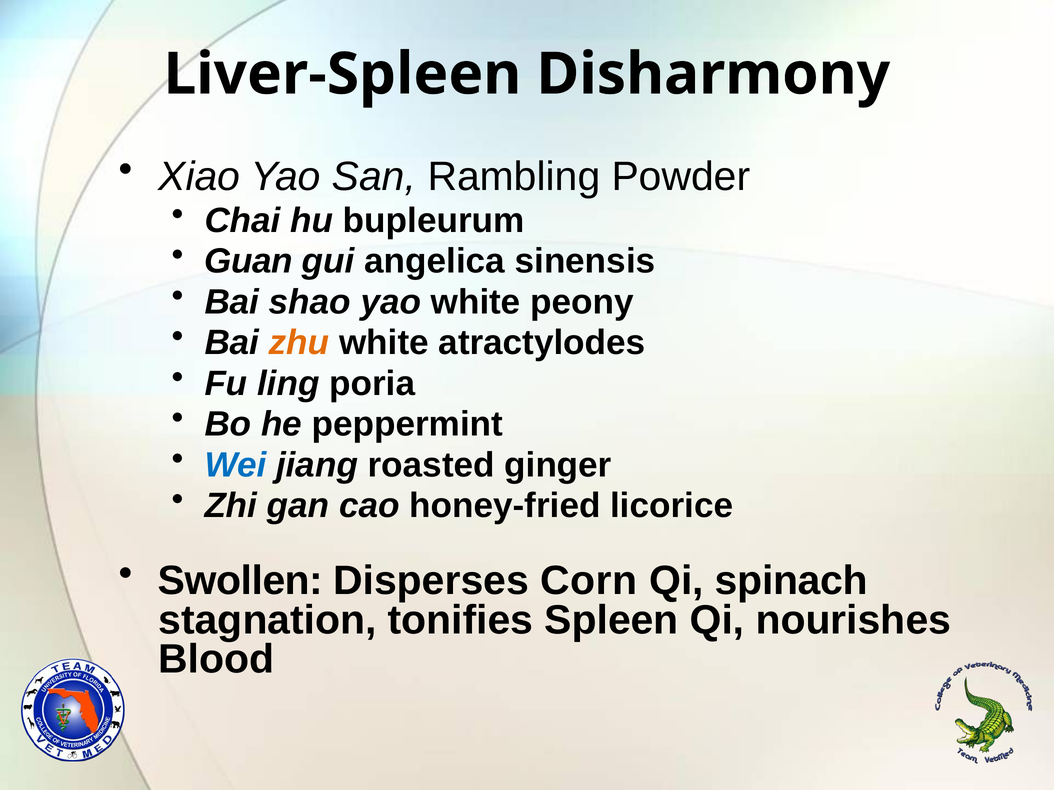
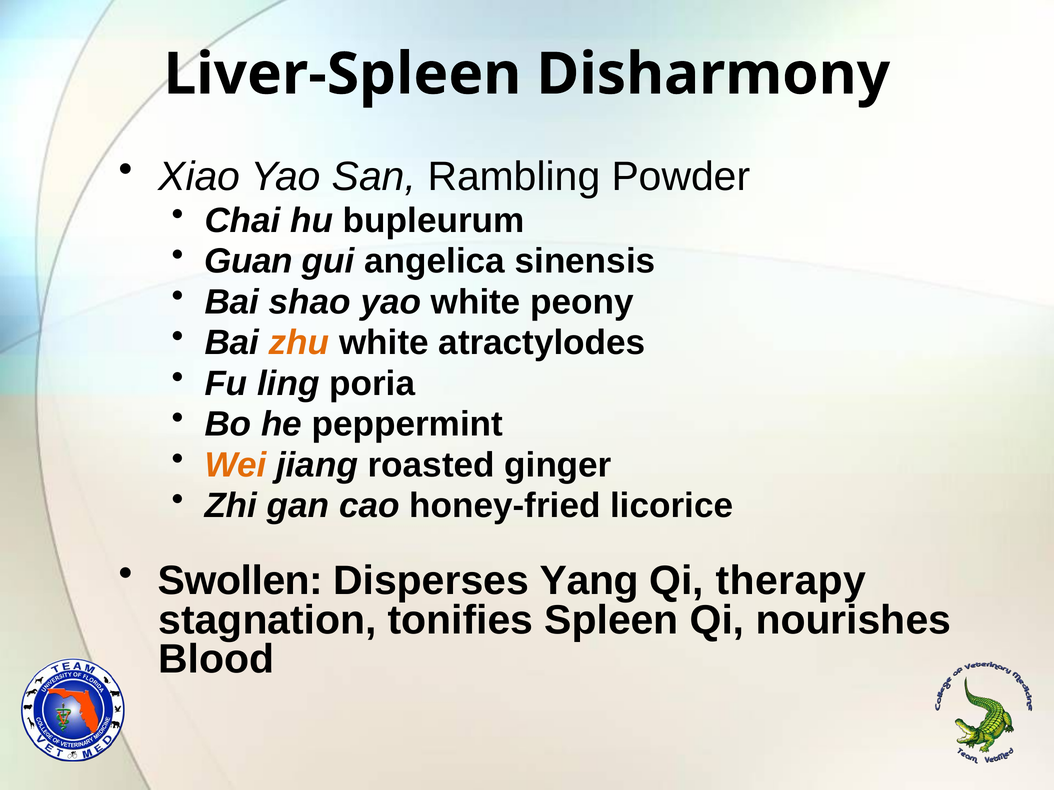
Wei colour: blue -> orange (236, 465)
Corn: Corn -> Yang (589, 581)
spinach: spinach -> therapy (791, 581)
